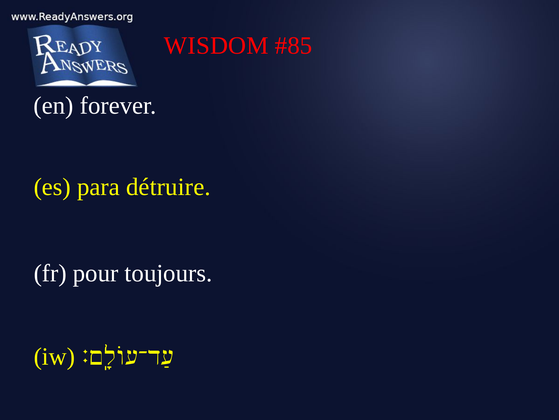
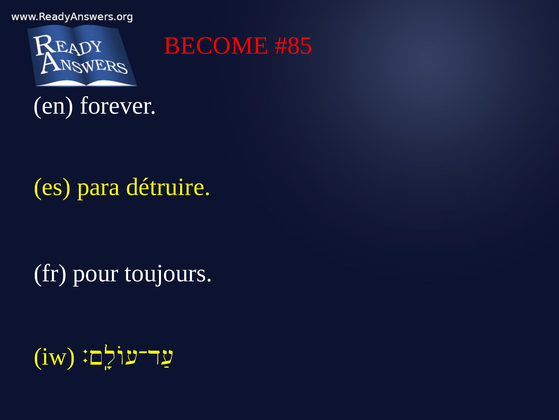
WISDOM: WISDOM -> BECOME (216, 45)
